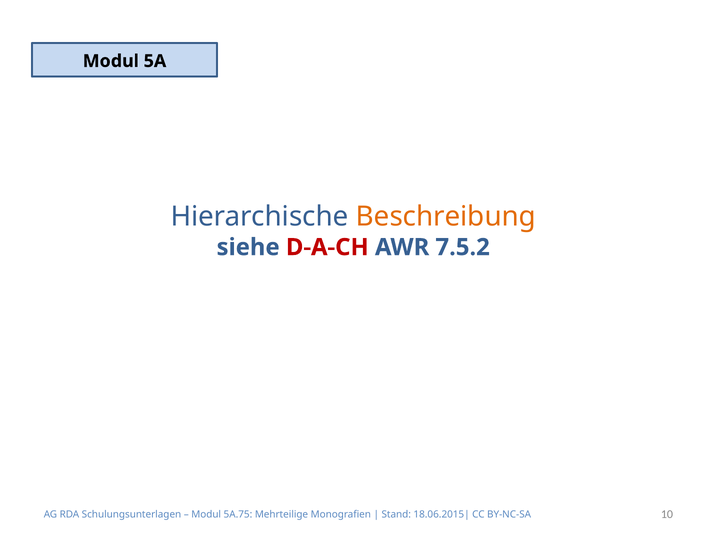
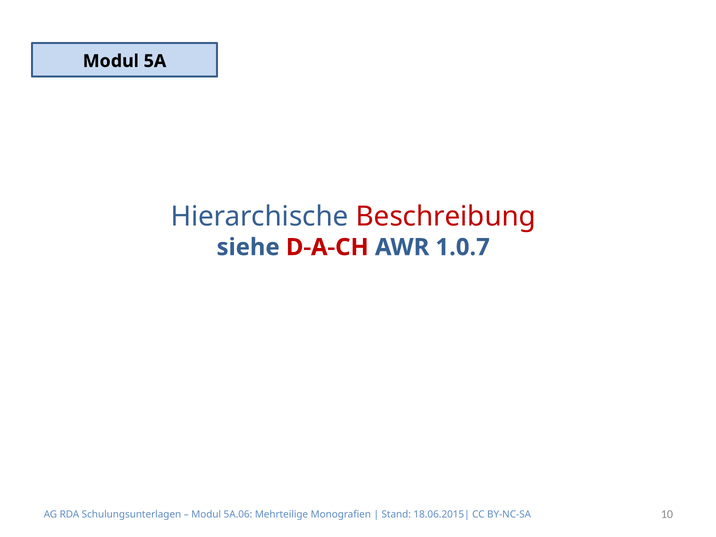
Beschreibung colour: orange -> red (446, 216)
7.5.2: 7.5.2 -> 1.0.7 (463, 247)
5A.75: 5A.75 -> 5A.06 (238, 514)
